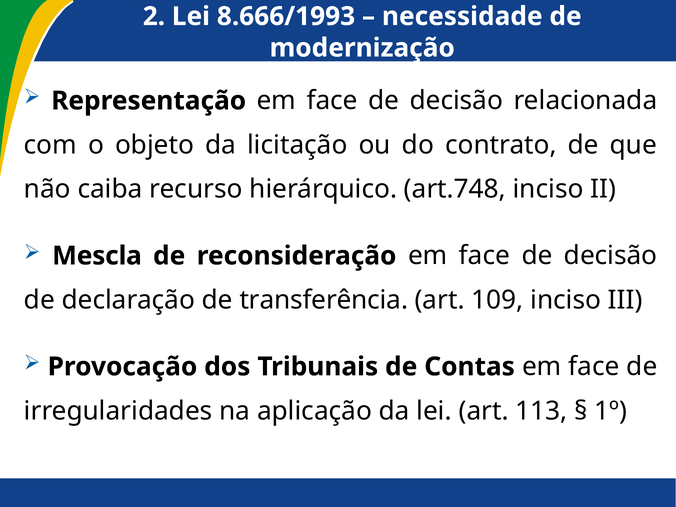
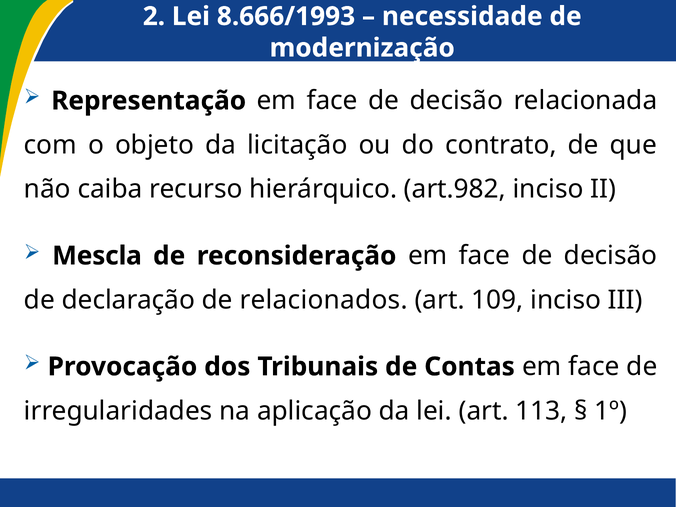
art.748: art.748 -> art.982 (455, 189)
transferência: transferência -> relacionados (324, 300)
